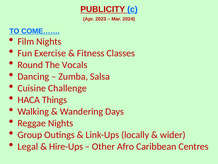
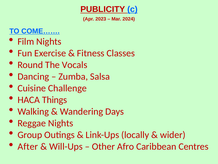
Legal: Legal -> After (28, 146)
Hire-Ups: Hire-Ups -> Will-Ups (66, 146)
